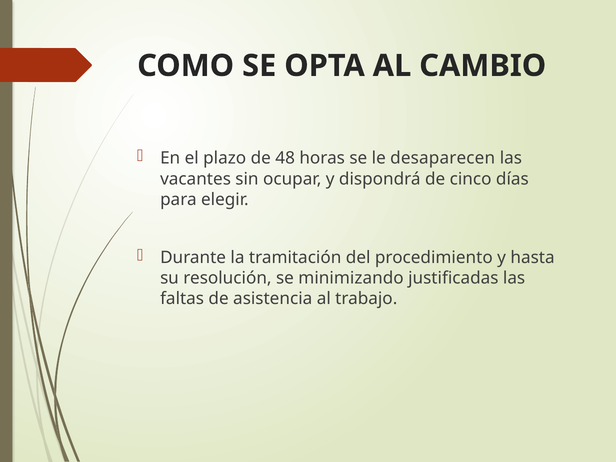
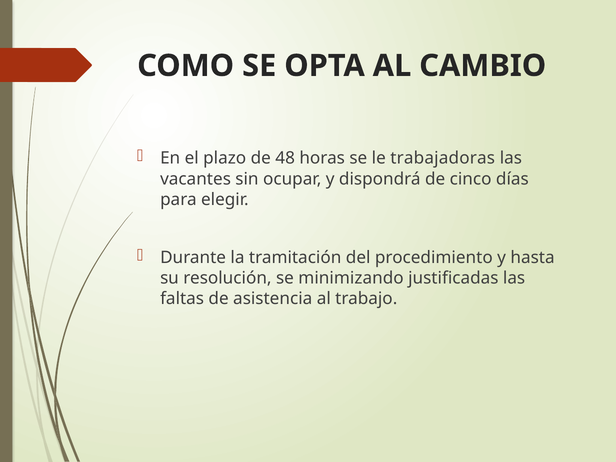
desaparecen: desaparecen -> trabajadoras (443, 158)
